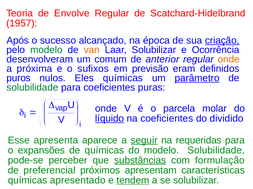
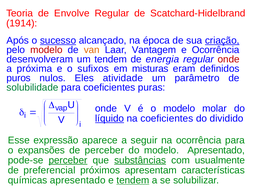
1957: 1957 -> 1914 (22, 23)
sucesso underline: none -> present (58, 41)
modelo colour: green -> red (46, 50)
Laar Solubilizar: Solubilizar -> Vantagem (154, 50)
um comum: comum -> tendem (111, 60)
anterior: anterior -> energia (162, 60)
onde colour: orange -> red (229, 60)
previsão: previsão -> misturas (150, 69)
Eles químicas: químicas -> atividade (123, 78)
parâmetro underline: present -> none (197, 78)
o parcela: parcela -> modelo (179, 109)
apresenta: apresenta -> expressão (56, 141)
seguir underline: present -> none (144, 141)
na requeridas: requeridas -> ocorrência (199, 141)
de químicas: químicas -> perceber (104, 151)
modelo Solubilidade: Solubilidade -> Apresentado (216, 151)
perceber underline: none -> present (68, 161)
formulação: formulação -> usualmente (220, 161)
